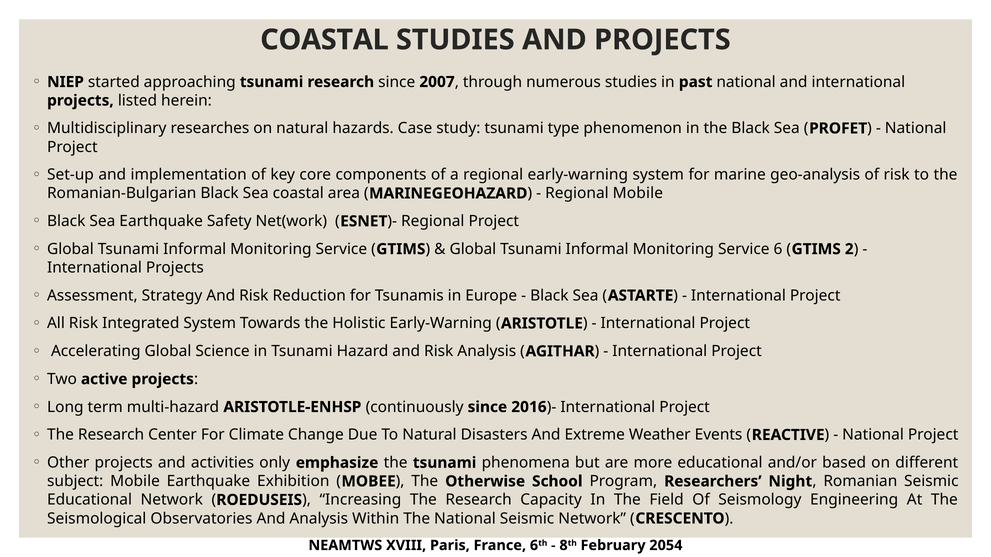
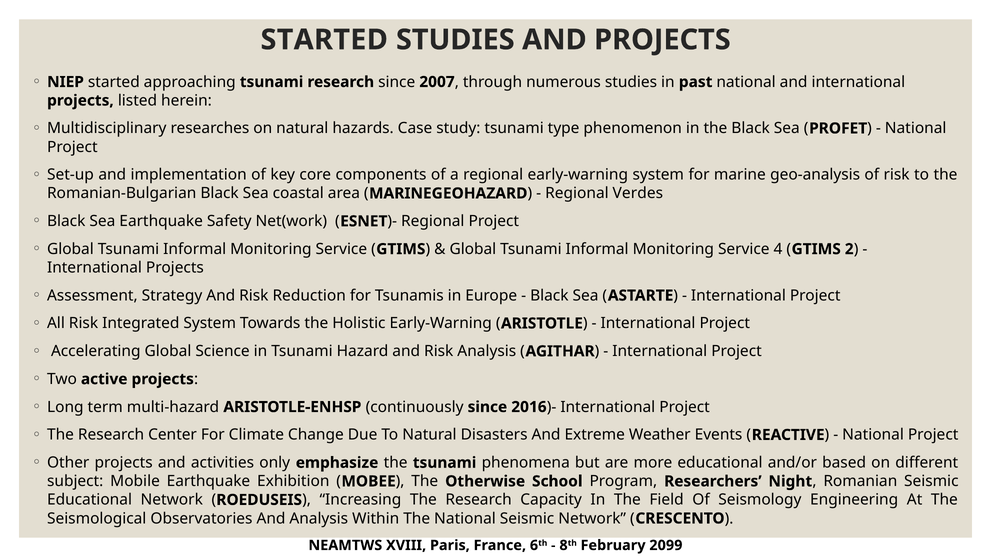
COASTAL: COASTAL -> STARTED (324, 40)
Regional Mobile: Mobile -> Verdes (638, 194)
6: 6 -> 4 (778, 249)
2054: 2054 -> 2099 (666, 546)
